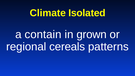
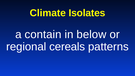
Isolated: Isolated -> Isolates (87, 13)
grown: grown -> below (91, 34)
